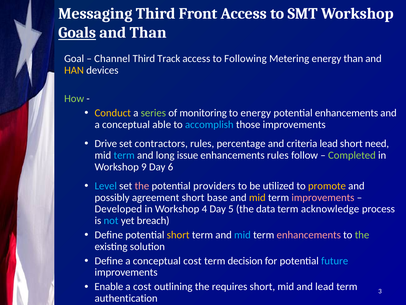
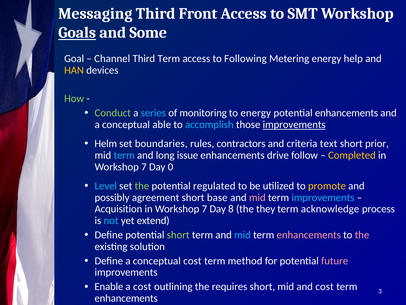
and Than: Than -> Some (148, 33)
Third Track: Track -> Term (169, 58)
energy than: than -> help (353, 58)
Conduct colour: yellow -> light green (113, 113)
series colour: light green -> light blue (153, 113)
improvements underline: none -> present (294, 124)
Drive: Drive -> Helm (106, 143)
contractors: contractors -> boundaries (161, 143)
percentage: percentage -> contractors (241, 143)
criteria lead: lead -> text (329, 143)
need: need -> prior (377, 143)
enhancements rules: rules -> drive (278, 155)
Completed colour: light green -> yellow (352, 155)
9: 9 -> 7 (144, 167)
6: 6 -> 0 (170, 167)
the colour: pink -> light green (142, 186)
providers: providers -> regulated (214, 186)
mid colour: yellow -> pink (257, 197)
improvements colour: pink -> light blue (323, 197)
Developed: Developed -> Acquisition (118, 209)
4: 4 -> 7 (204, 209)
5: 5 -> 8 (231, 209)
data: data -> they (266, 209)
breach: breach -> extend (153, 220)
short colour: yellow -> light green (178, 235)
the colour: light green -> pink (362, 235)
decision: decision -> method (245, 260)
future colour: light blue -> pink (335, 260)
and lead: lead -> cost (325, 286)
authentication: authentication -> enhancements (126, 298)
